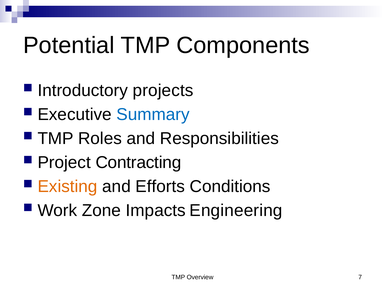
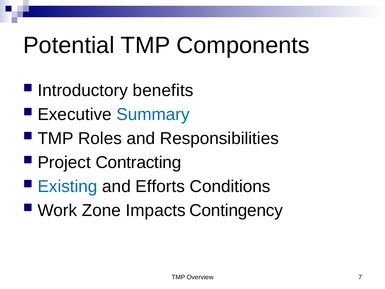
projects: projects -> benefits (163, 90)
Existing colour: orange -> blue (67, 186)
Engineering: Engineering -> Contingency (236, 210)
